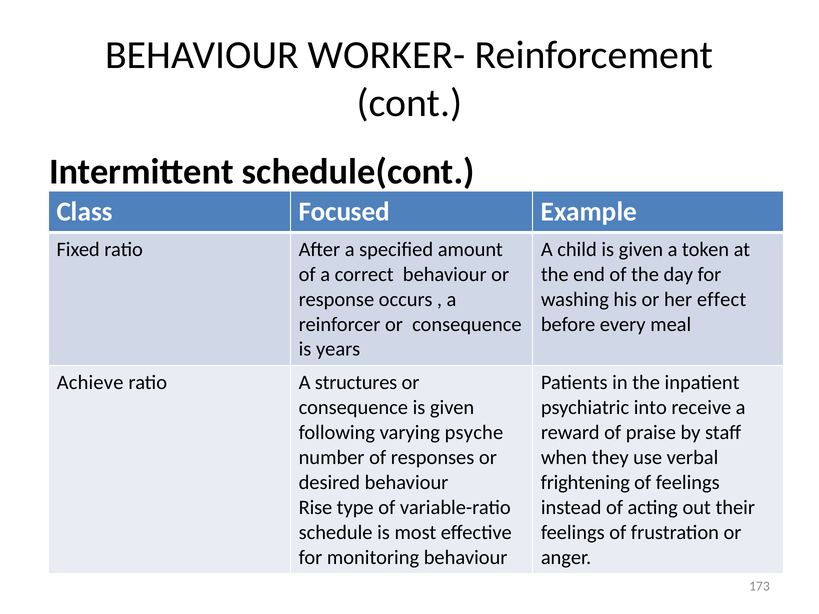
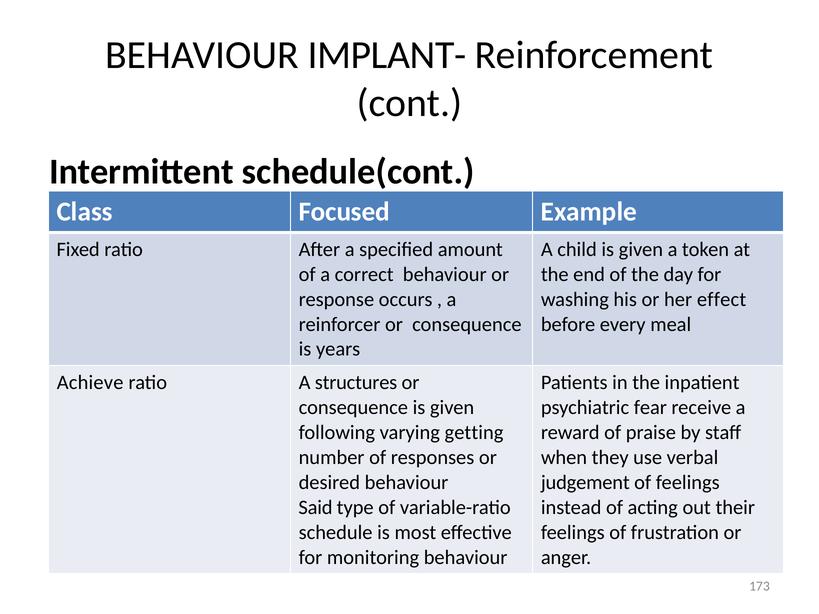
WORKER-: WORKER- -> IMPLANT- (387, 55)
into: into -> fear (650, 408)
psyche: psyche -> getting (474, 433)
frightening: frightening -> judgement (585, 483)
Rise: Rise -> Said (315, 508)
